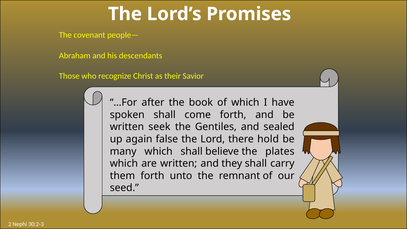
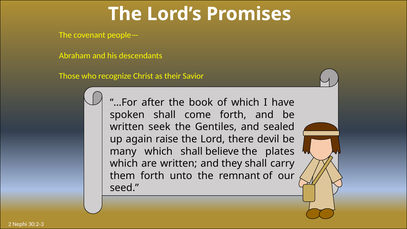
false: false -> raise (167, 139)
hold: hold -> devil (268, 139)
